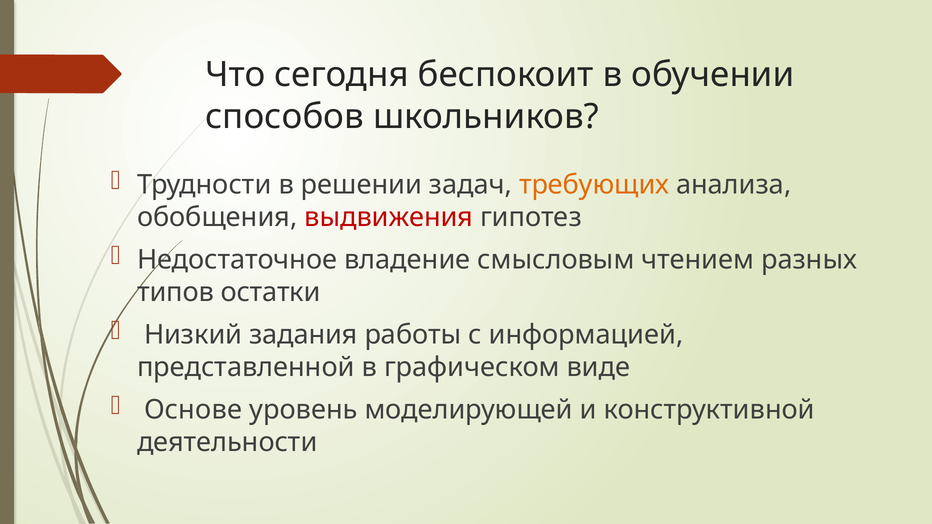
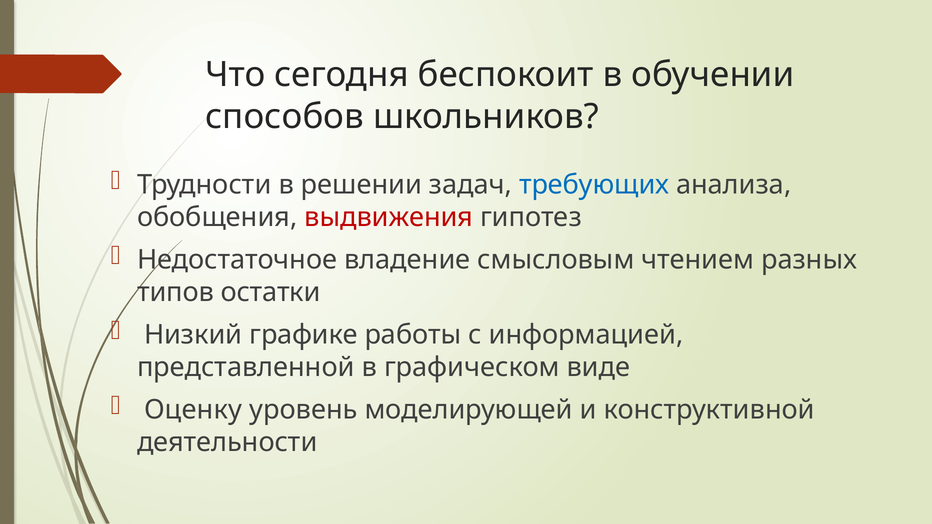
требующих colour: orange -> blue (594, 185)
задания: задания -> графике (304, 335)
Основе: Основе -> Оценку (193, 410)
